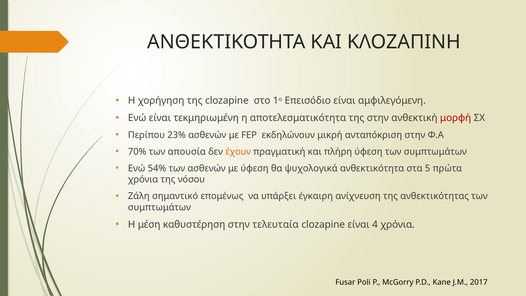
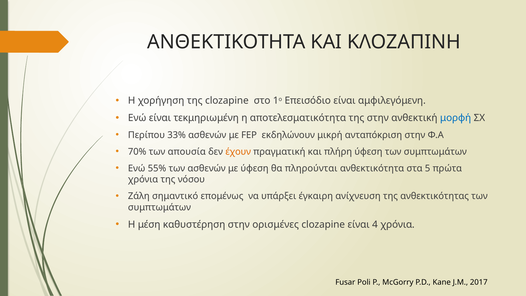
μορφή colour: red -> blue (456, 118)
23%: 23% -> 33% (177, 135)
54%: 54% -> 55% (157, 168)
ψυχολογικά: ψυχολογικά -> πληρούνται (311, 168)
τελευταία: τελευταία -> ορισμένες (276, 224)
